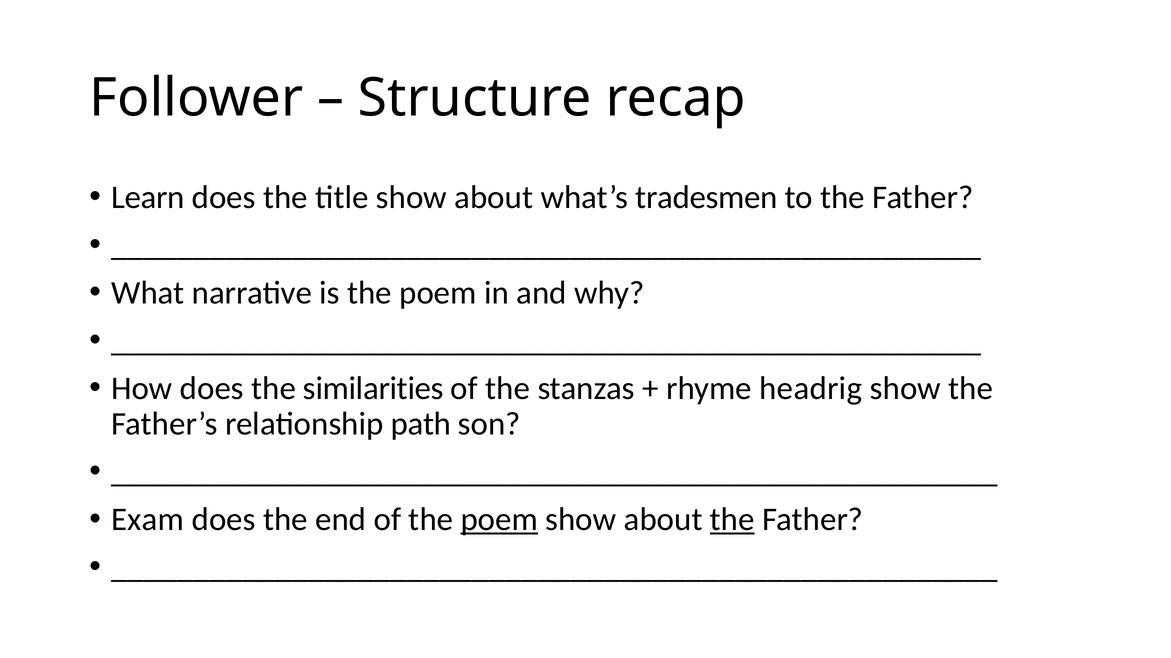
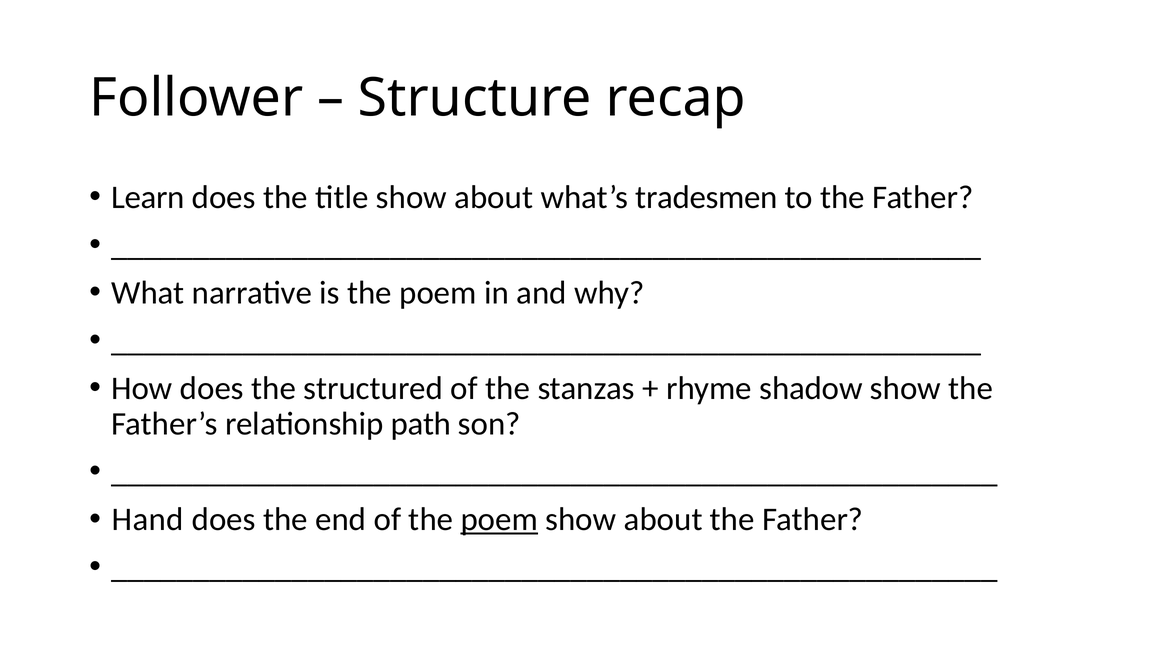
similarities: similarities -> structured (373, 389)
headrig: headrig -> shadow (811, 389)
Exam: Exam -> Hand (148, 520)
the underline: present -> none (732, 520)
